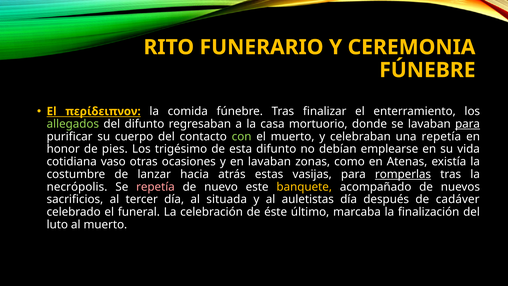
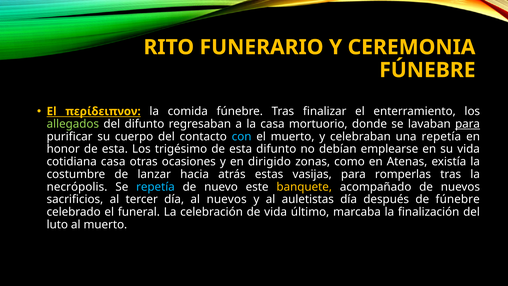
con colour: light green -> light blue (242, 136)
honor de pies: pies -> esta (115, 149)
cotidiana vaso: vaso -> casa (113, 162)
en lavaban: lavaban -> dirigido (269, 162)
romperlas underline: present -> none (403, 174)
repetía colour: pink -> light blue (155, 187)
al situada: situada -> nuevos (227, 199)
de cadáver: cadáver -> fúnebre (458, 199)
de éste: éste -> vida (276, 212)
